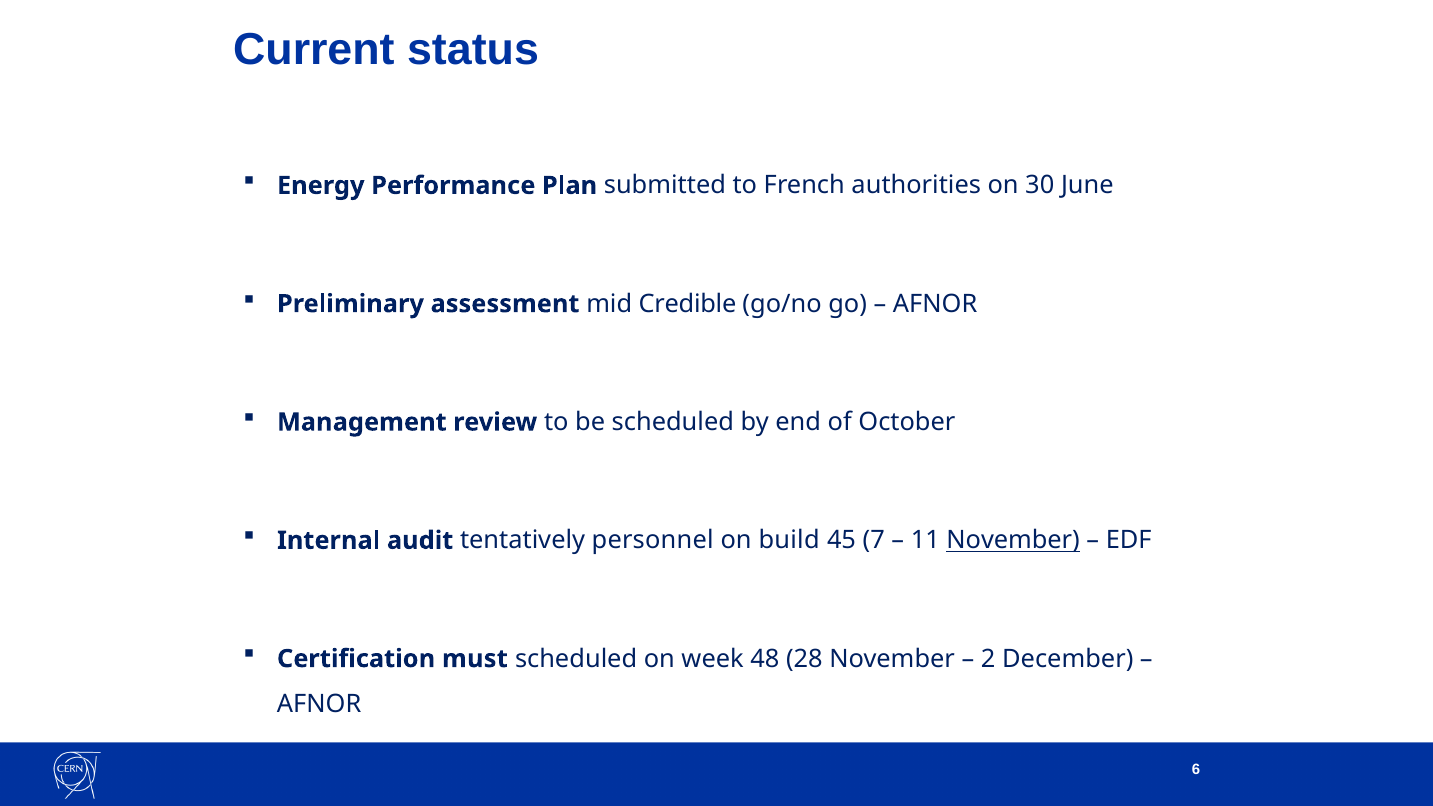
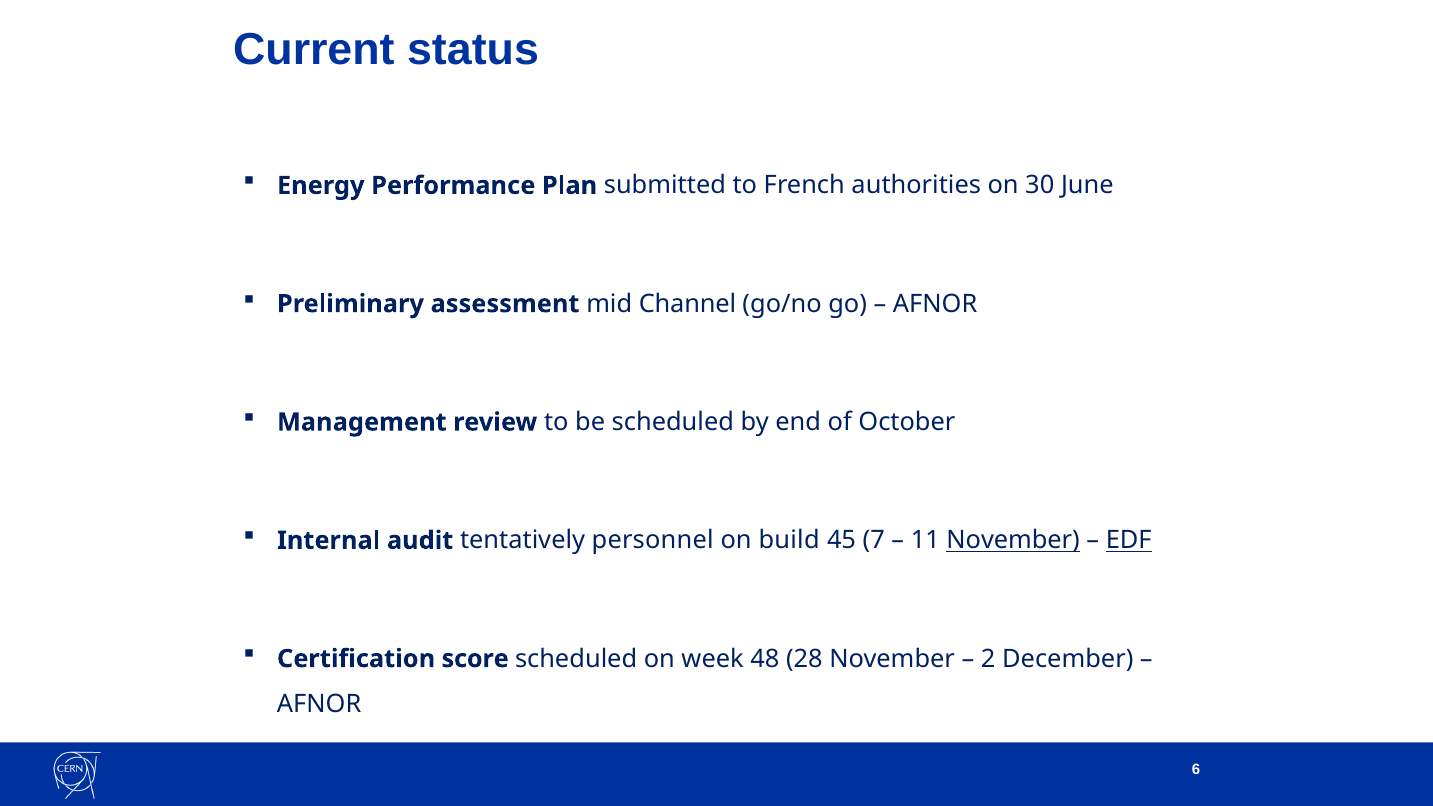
Credible: Credible -> Channel (687, 304)
EDF underline: none -> present (1129, 541)
must: must -> score (475, 659)
